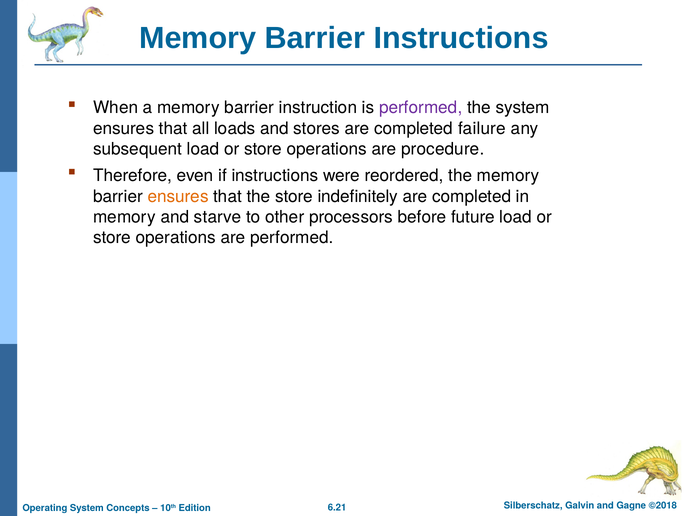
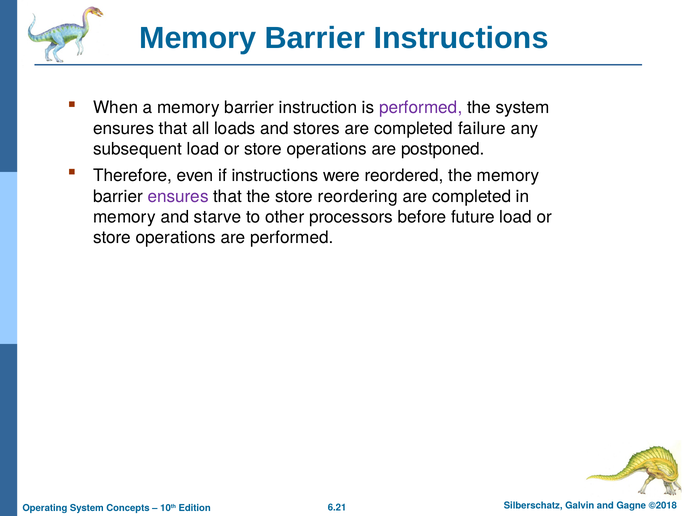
procedure: procedure -> postponed (443, 149)
ensures colour: orange -> purple (178, 196)
indefinitely: indefinitely -> reordering (358, 196)
